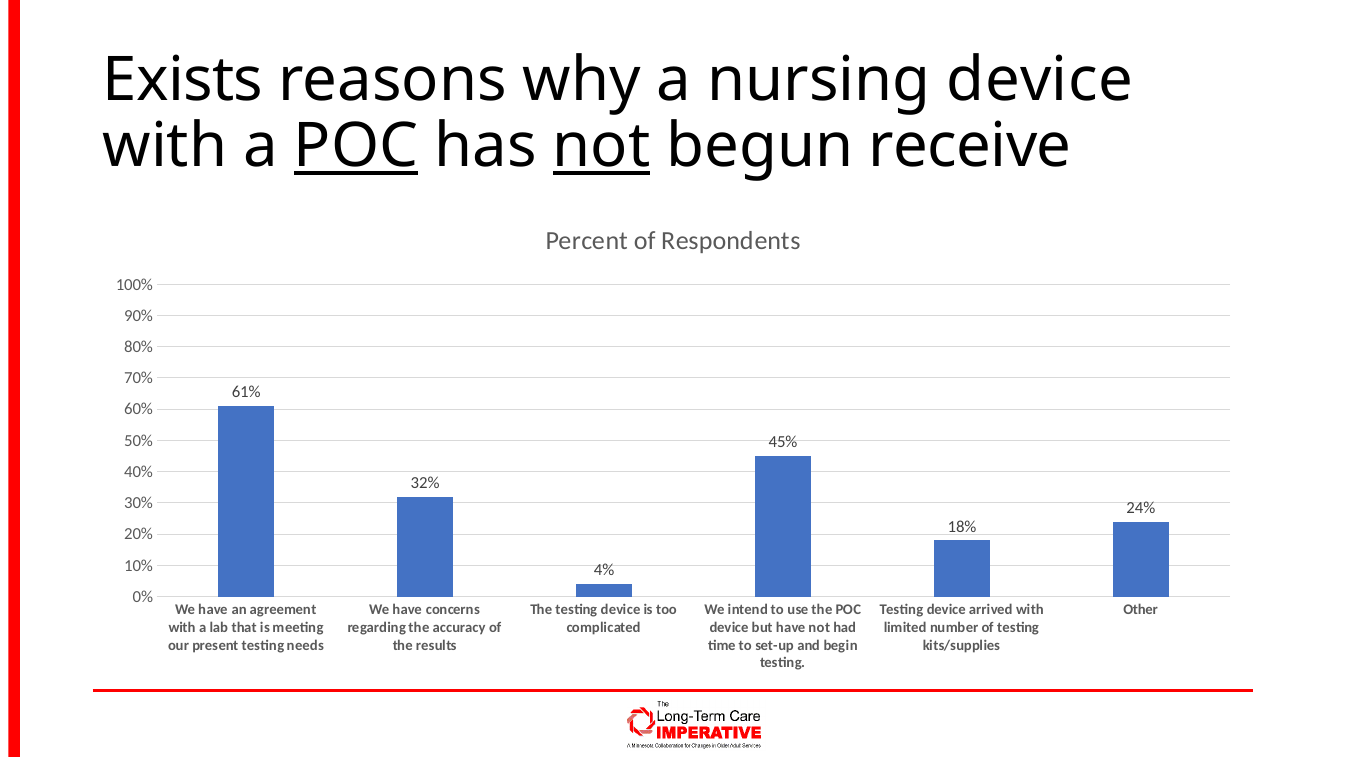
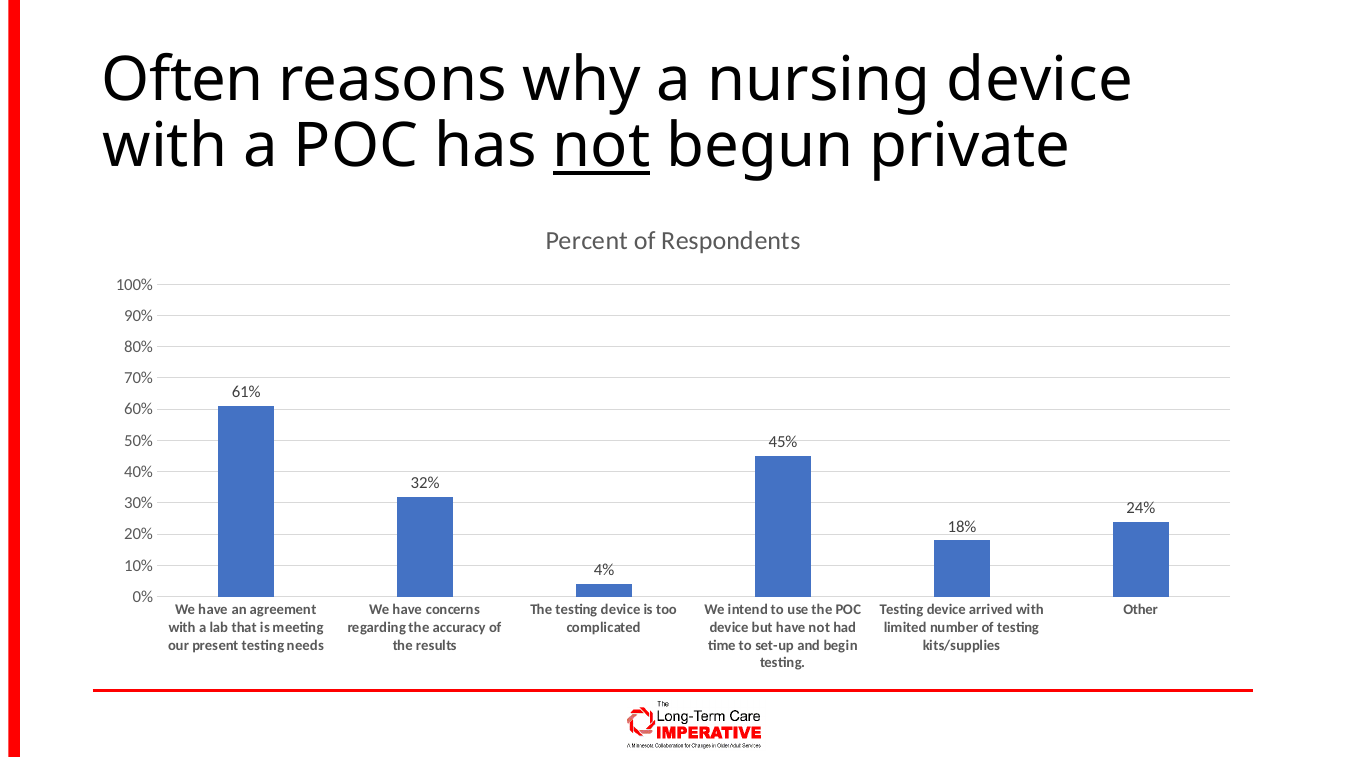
Exists: Exists -> Often (183, 80)
POC underline: present -> none (356, 146)
receive: receive -> private (970, 146)
